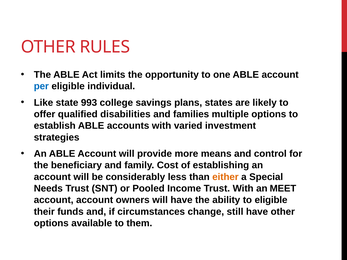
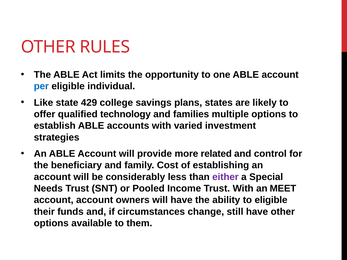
993: 993 -> 429 (89, 103)
disabilities: disabilities -> technology (125, 114)
means: means -> related (216, 154)
either colour: orange -> purple (225, 177)
